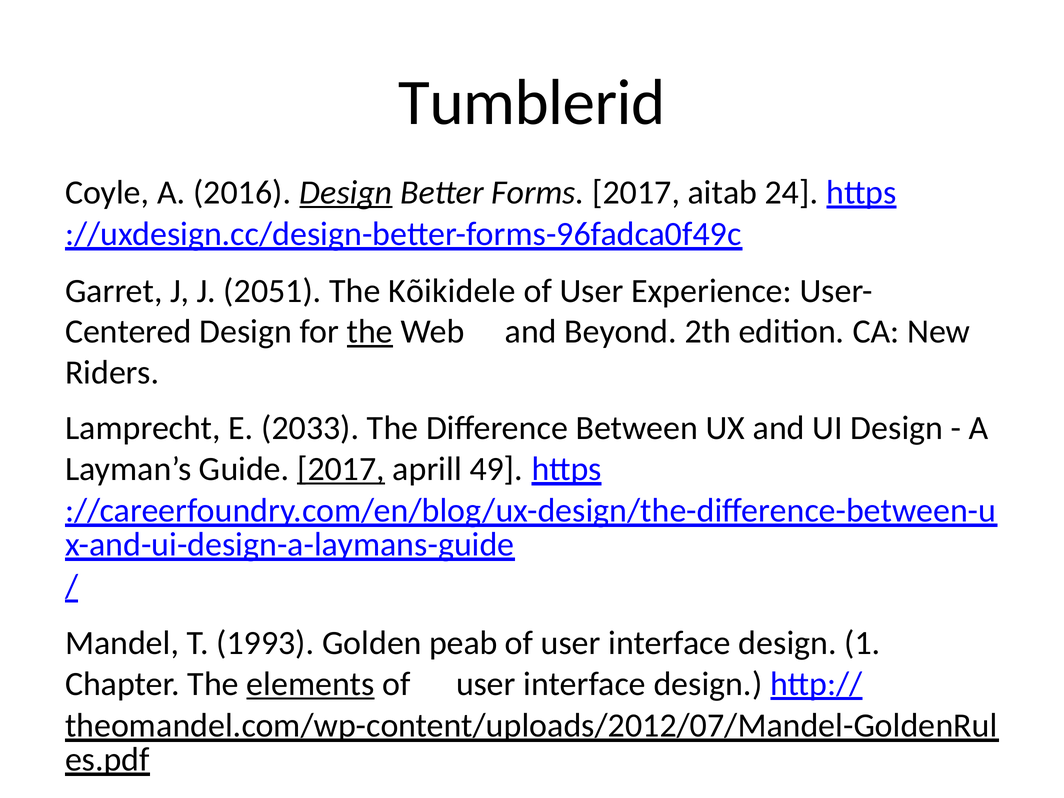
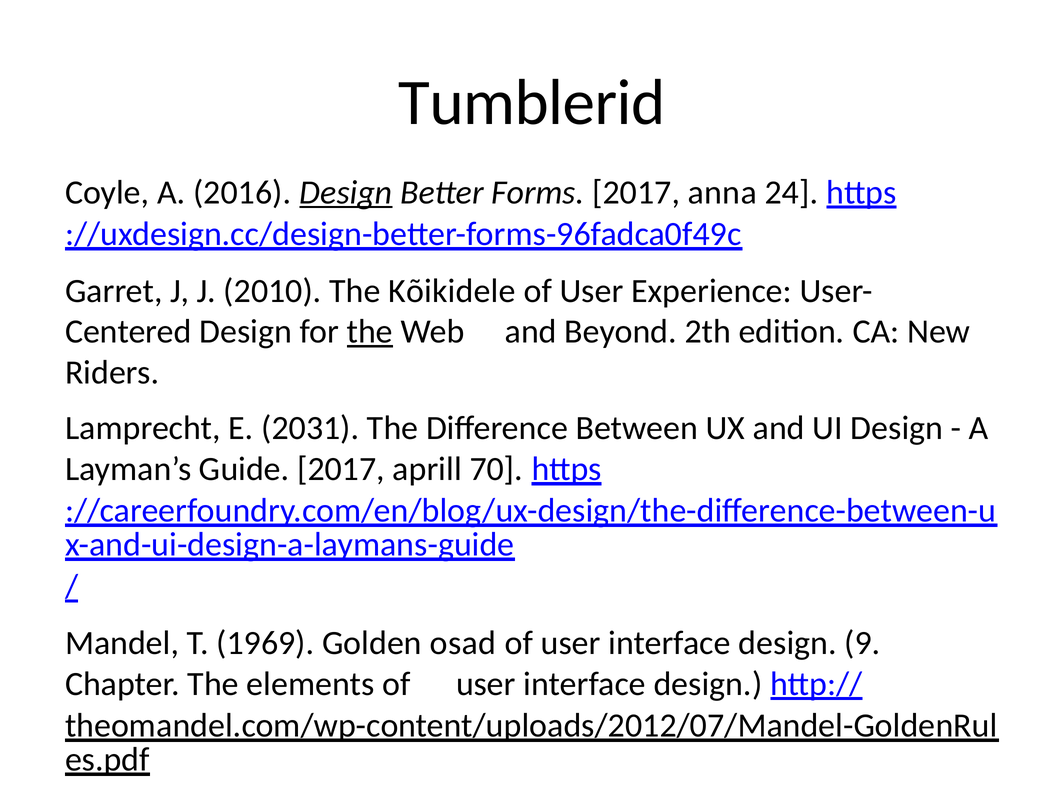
aitab: aitab -> anna (722, 192)
2051: 2051 -> 2010 (273, 291)
2033: 2033 -> 2031 (310, 428)
2017 underline: present -> none (341, 469)
49: 49 -> 70 (496, 469)
1993: 1993 -> 1969 (265, 643)
peab: peab -> osad (463, 643)
1: 1 -> 9 (862, 643)
elements underline: present -> none (310, 684)
